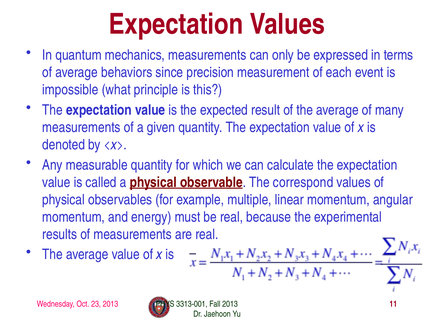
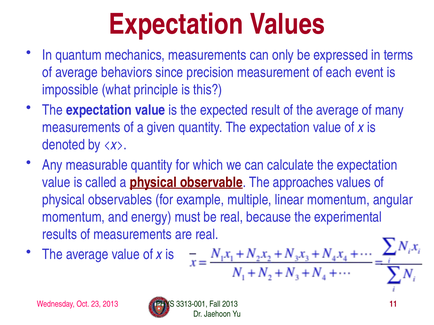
correspond: correspond -> approaches (303, 183)
